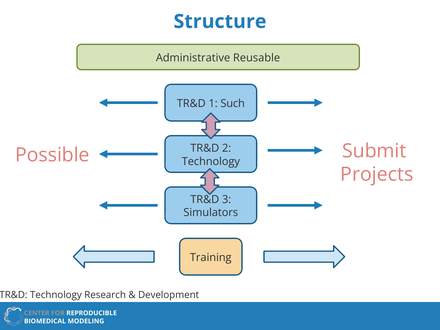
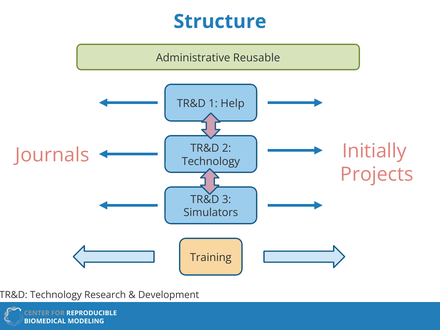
Such: Such -> Help (233, 103)
Submit: Submit -> Initially (374, 151)
Possible: Possible -> Journals (52, 155)
